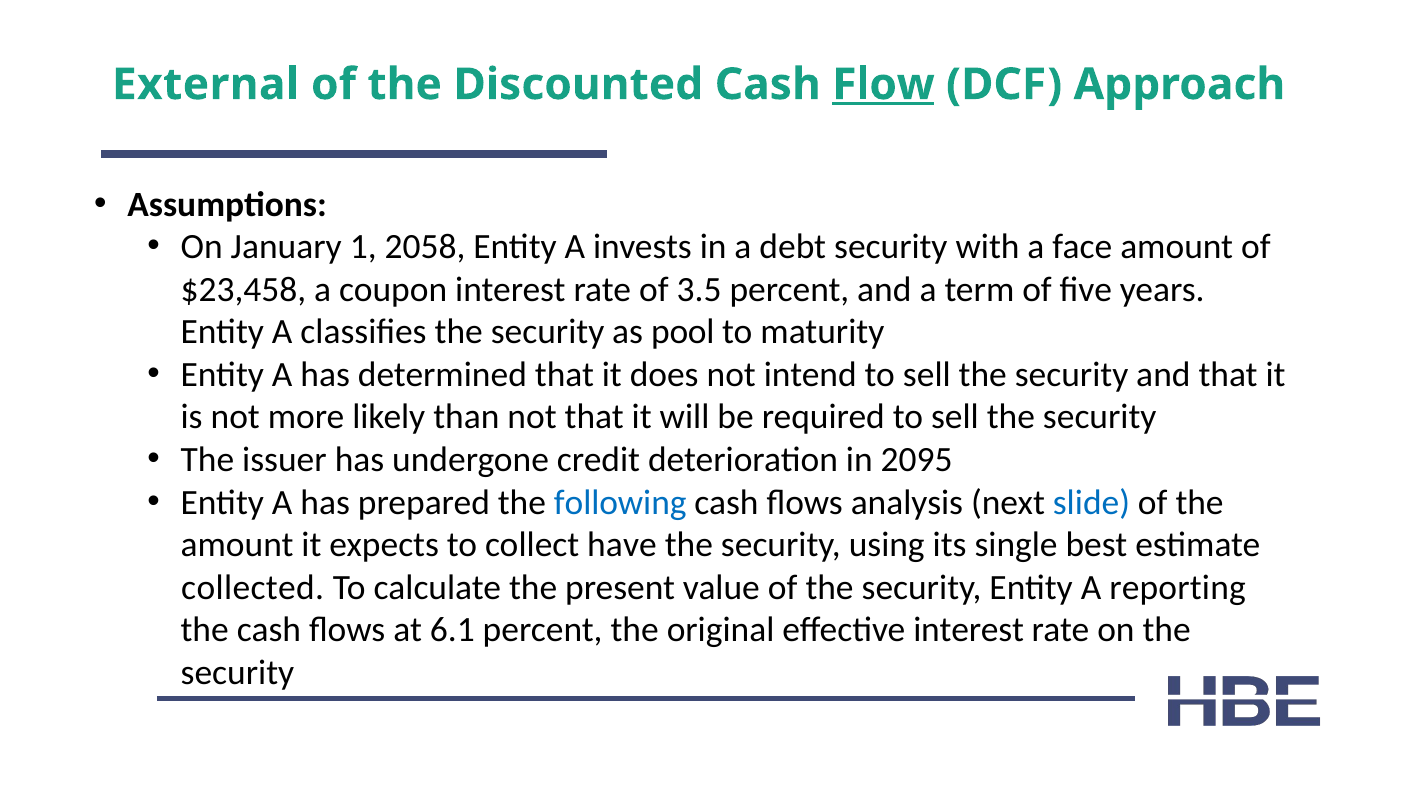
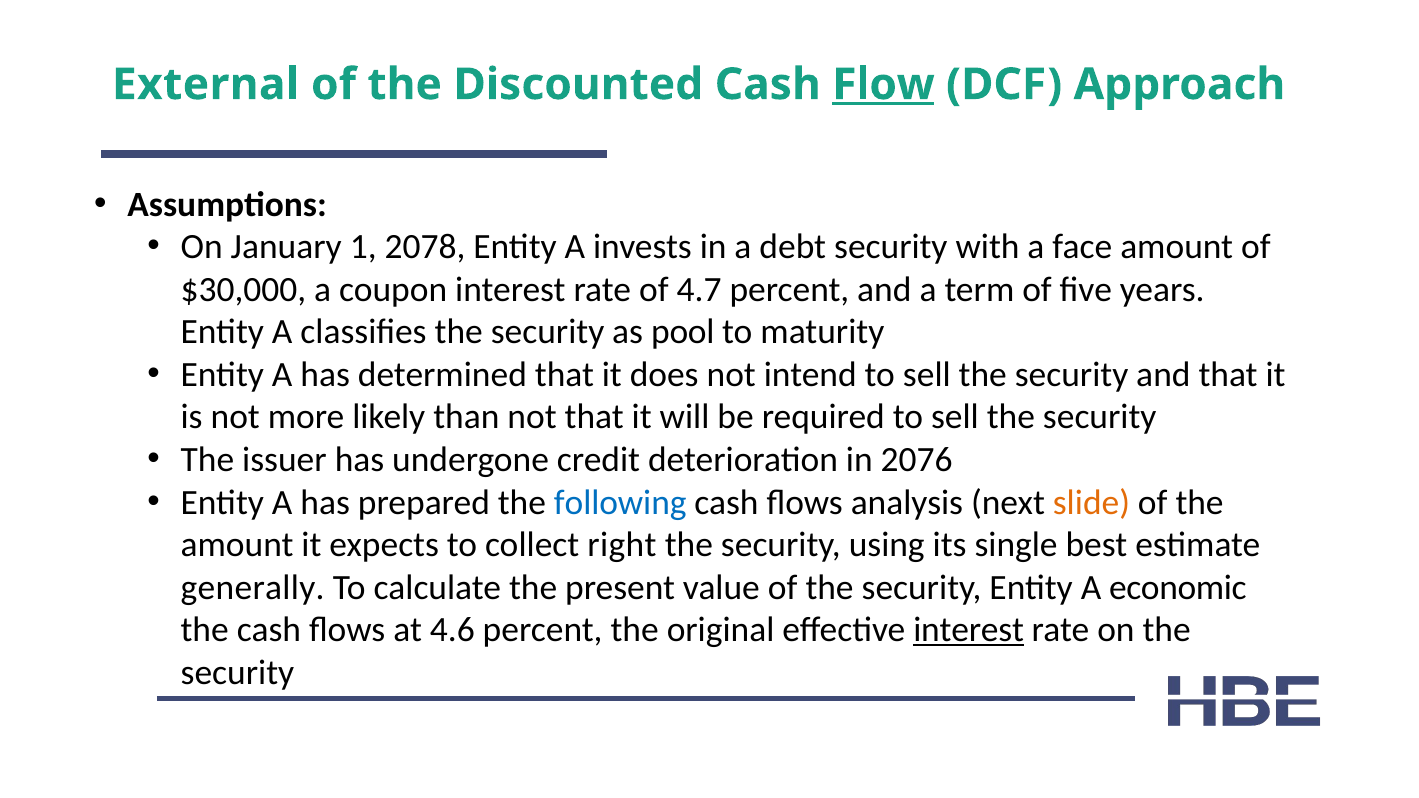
2058: 2058 -> 2078 (425, 247)
$23,458: $23,458 -> $30,000 (243, 290)
3.5: 3.5 -> 4.7 (699, 290)
2095: 2095 -> 2076 (917, 460)
slide colour: blue -> orange (1091, 502)
have: have -> right (622, 545)
collected: collected -> generally (253, 588)
reporting: reporting -> economic (1178, 588)
6.1: 6.1 -> 4.6 (452, 630)
interest underline: none -> present (969, 630)
